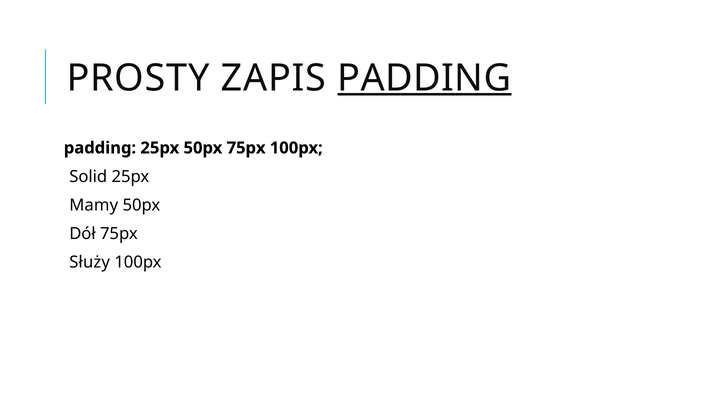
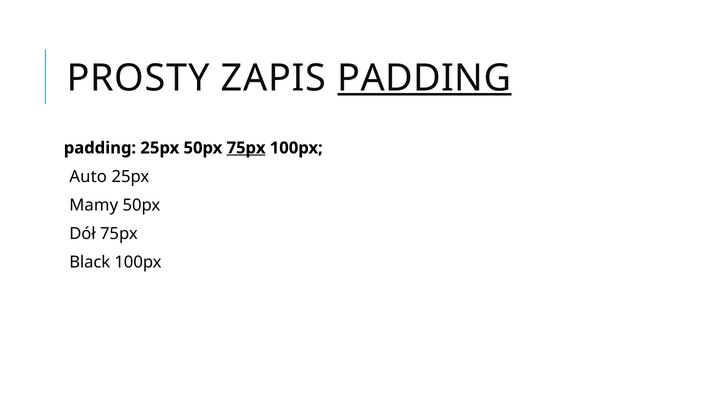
75px underline: none -> present (246, 148)
Solid: Solid -> Auto (88, 177)
Służy: Służy -> Black (90, 262)
